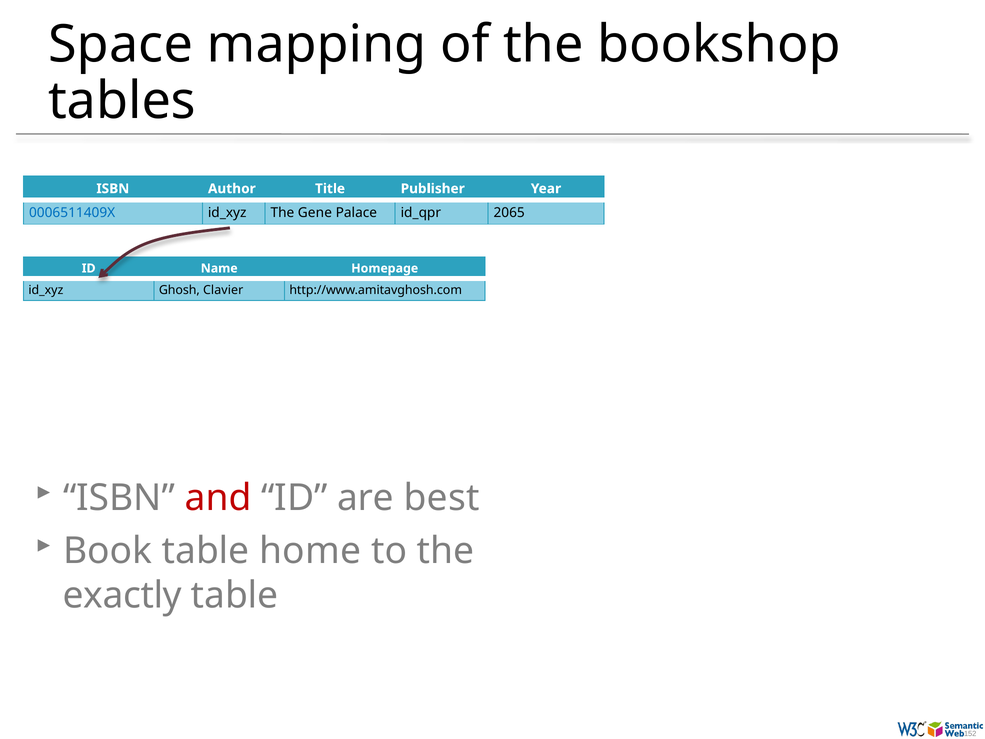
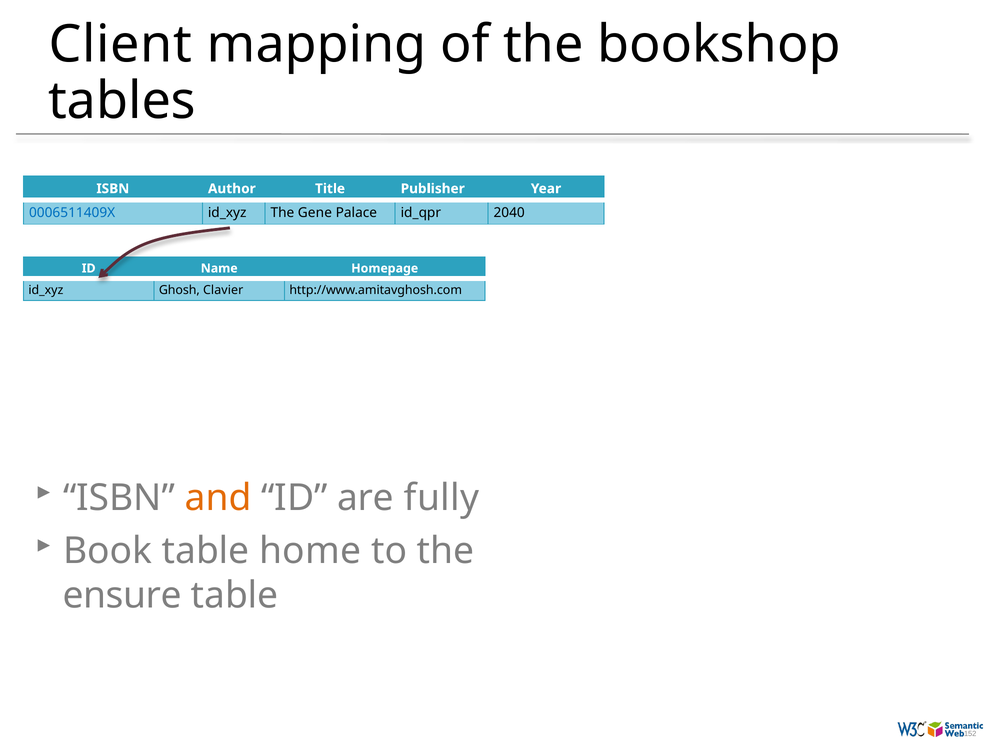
Space: Space -> Client (120, 45)
2065: 2065 -> 2040 (509, 213)
and colour: red -> orange (218, 498)
best: best -> fully (442, 498)
exactly: exactly -> ensure (122, 595)
